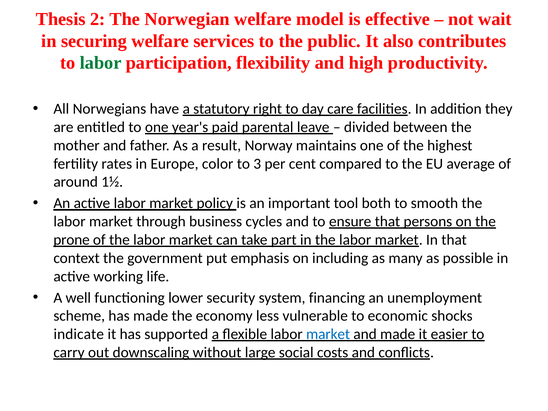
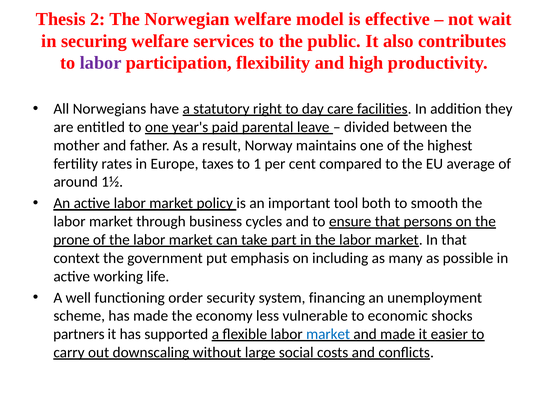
labor colour: green -> purple (101, 63)
color: color -> taxes (218, 164)
3: 3 -> 1 (257, 164)
lower: lower -> order (186, 298)
indicate: indicate -> partners (79, 334)
